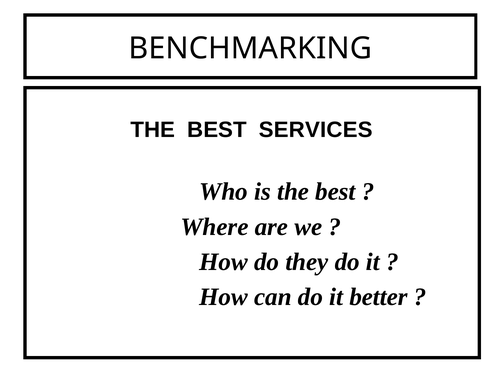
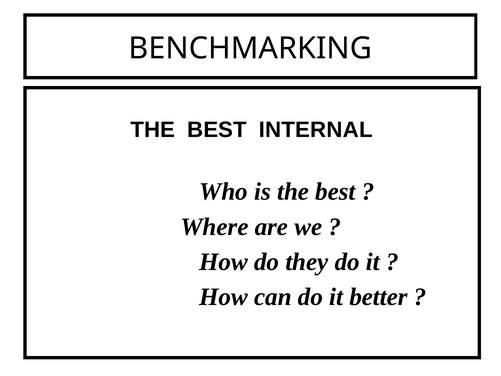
SERVICES: SERVICES -> INTERNAL (316, 130)
